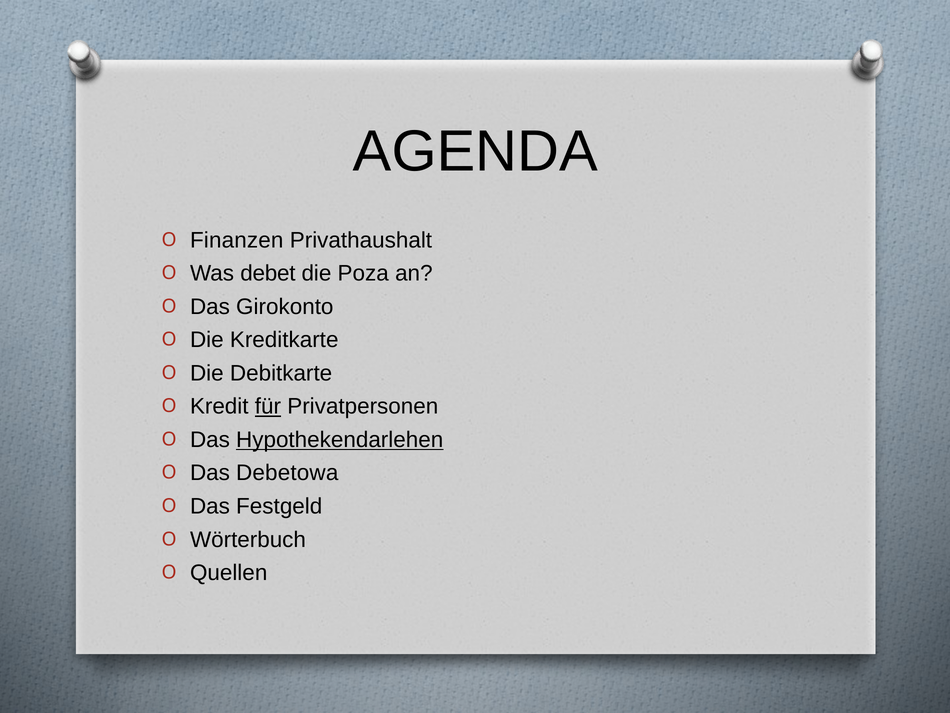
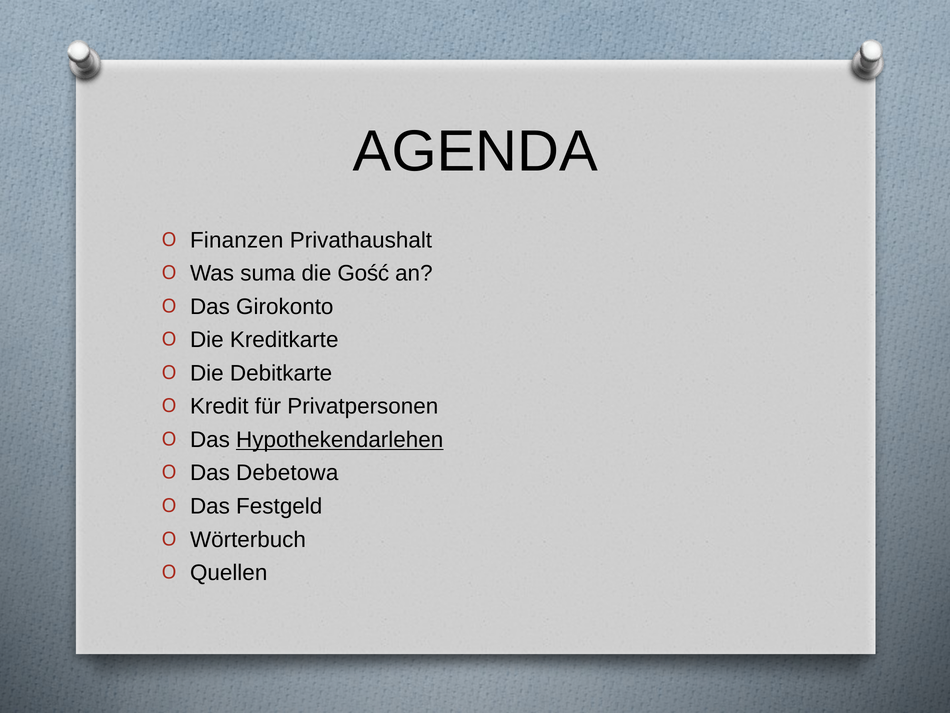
debet: debet -> suma (268, 273)
Poza: Poza -> Gość (363, 273)
für underline: present -> none (268, 406)
